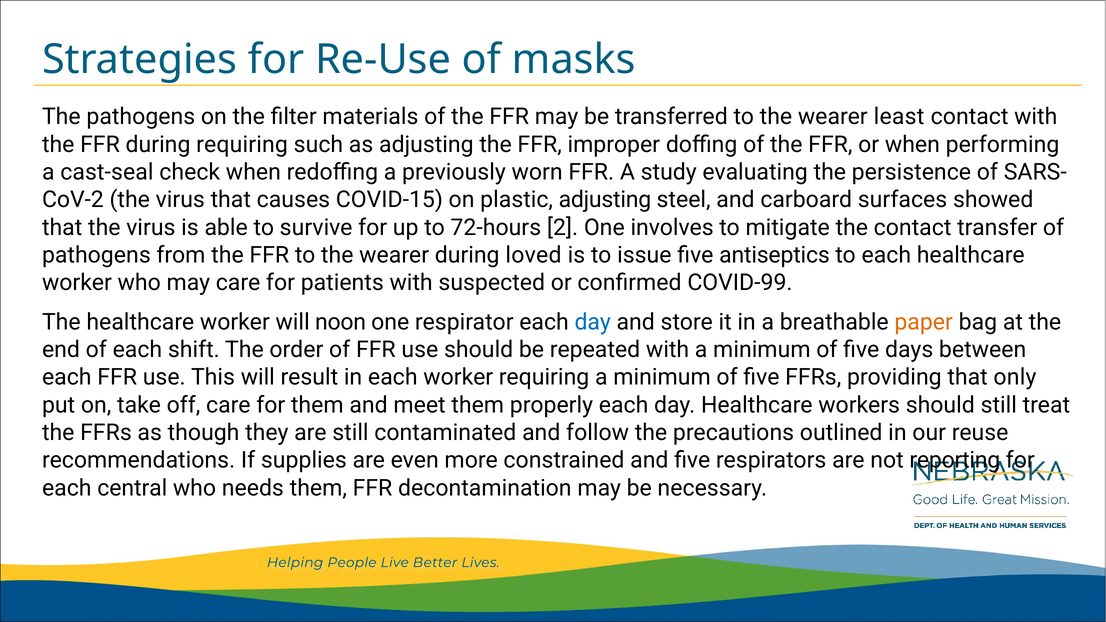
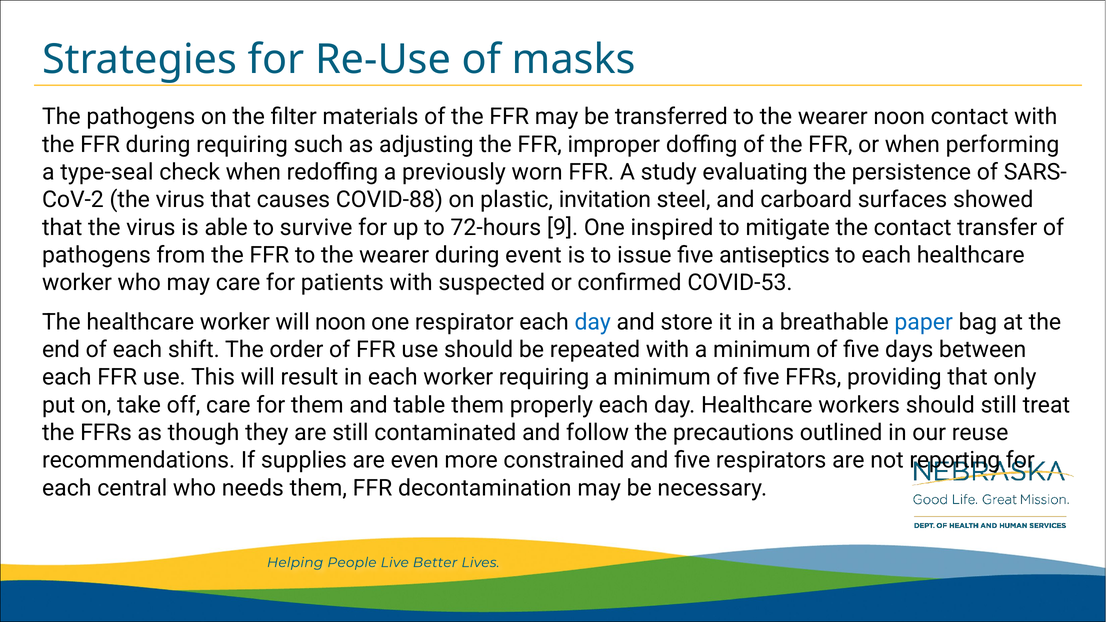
wearer least: least -> noon (899, 117)
cast-seal: cast-seal -> type-seal (107, 172)
COVID-15: COVID-15 -> COVID-88 (389, 200)
plastic adjusting: adjusting -> invitation (605, 200)
2: 2 -> 9 (563, 228)
involves: involves -> inspired (672, 228)
loved: loved -> event (534, 255)
COVID-99: COVID-99 -> COVID-53 (740, 283)
paper colour: orange -> blue (924, 322)
meet: meet -> table (419, 405)
